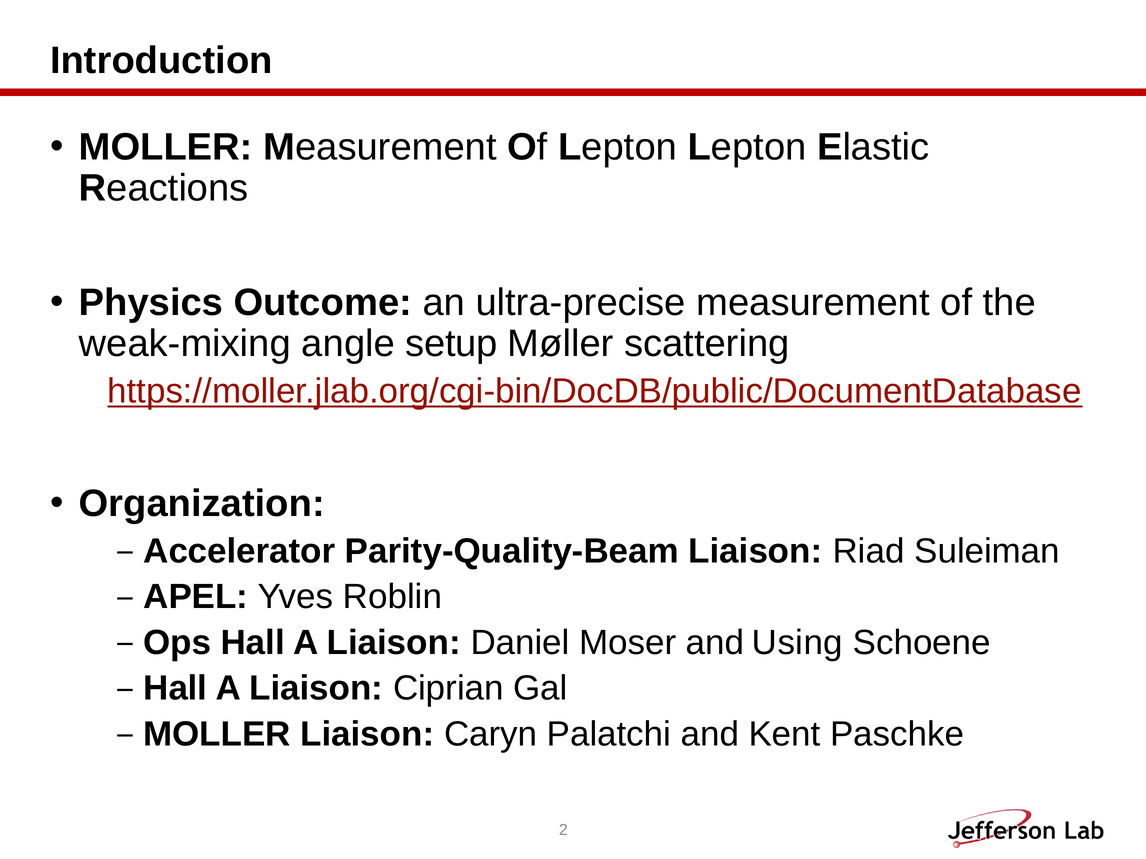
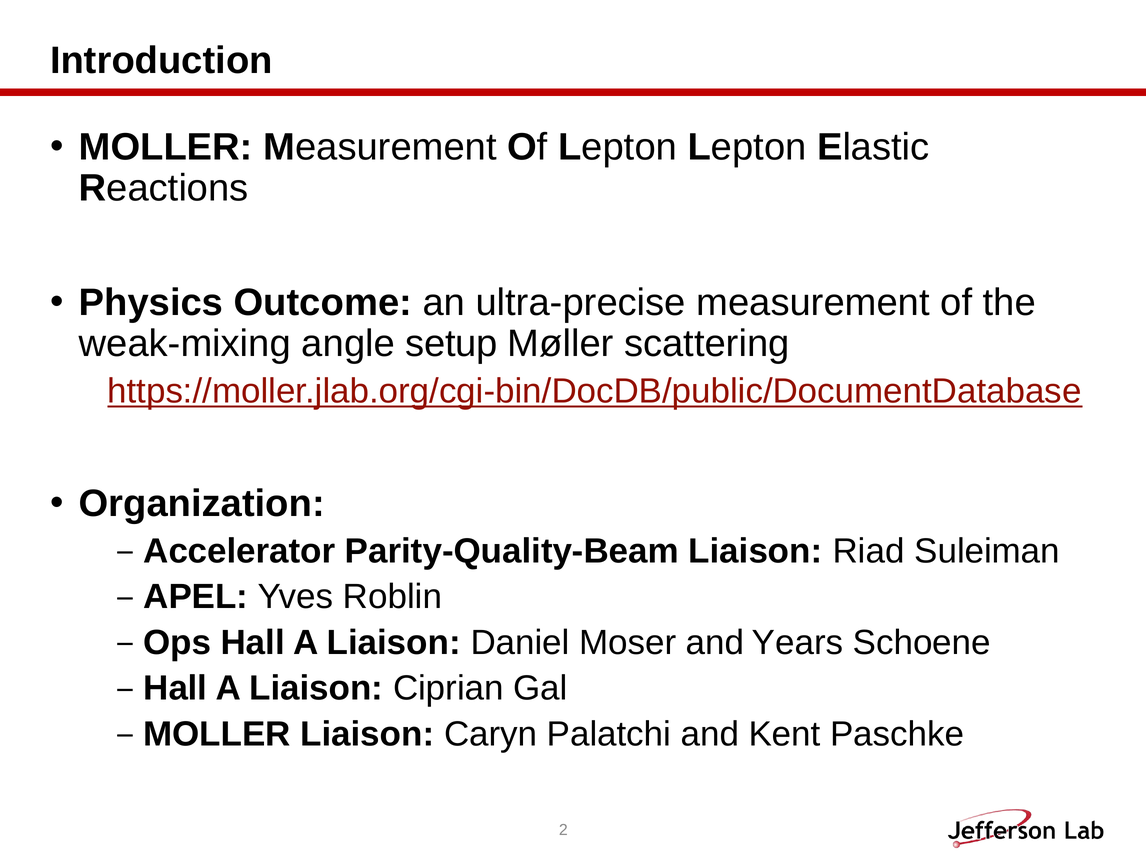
Using: Using -> Years (798, 643)
